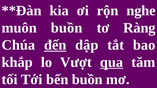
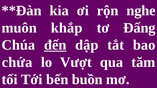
muôn buồn: buồn -> khắp (67, 28)
Ràng: Ràng -> Đấng (139, 28)
khắp: khắp -> chứa (17, 62)
qua underline: present -> none (112, 62)
